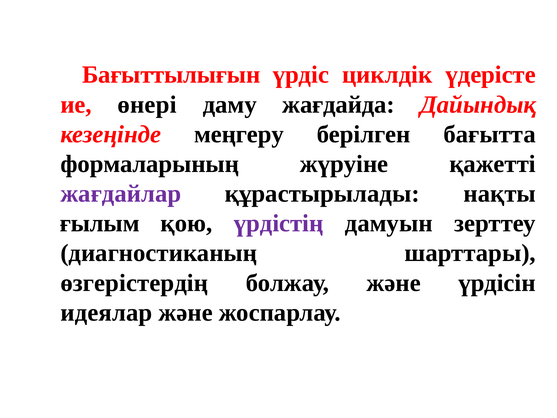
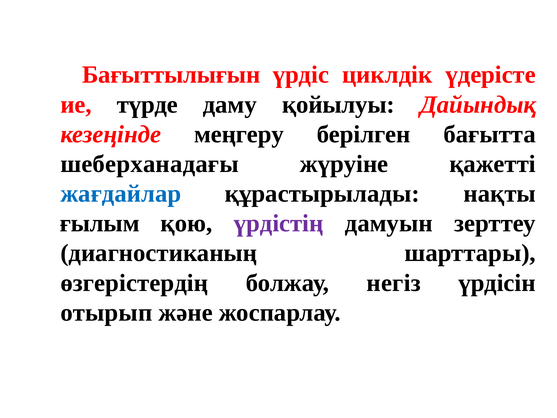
өнері: өнері -> түрде (147, 104)
жағдайда: жағдайда -> қойылуы (338, 104)
формаларының: формаларының -> шеберханадағы (150, 164)
жағдайлар colour: purple -> blue (121, 194)
болжау және: және -> негіз (394, 283)
идеялар: идеялар -> отырып (106, 312)
